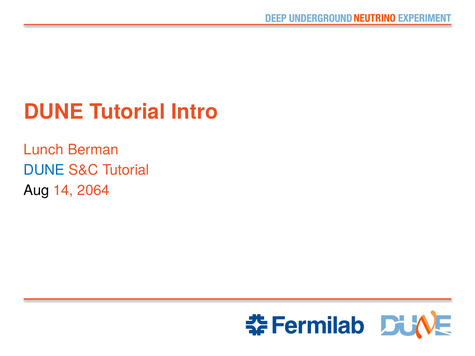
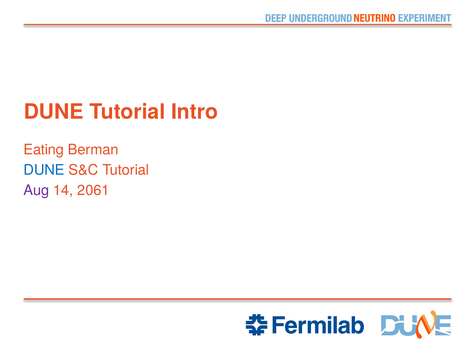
Lunch: Lunch -> Eating (44, 150)
Aug colour: black -> purple (36, 190)
2064: 2064 -> 2061 (93, 190)
